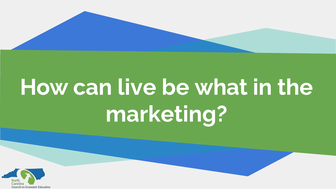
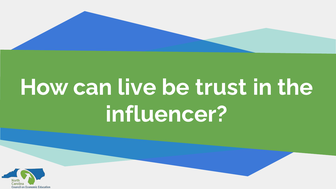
what: what -> trust (221, 87)
marketing: marketing -> influencer (166, 114)
